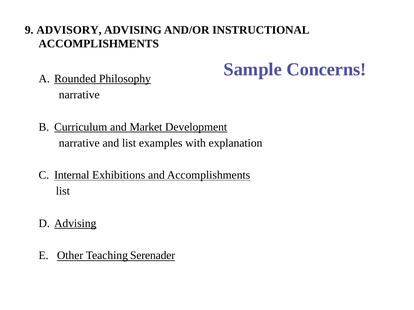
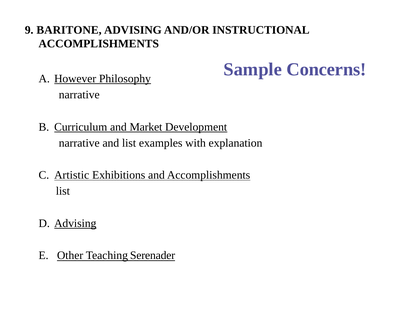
ADVISORY: ADVISORY -> BARITONE (69, 30)
Rounded: Rounded -> However (75, 79)
Internal: Internal -> Artistic (72, 175)
